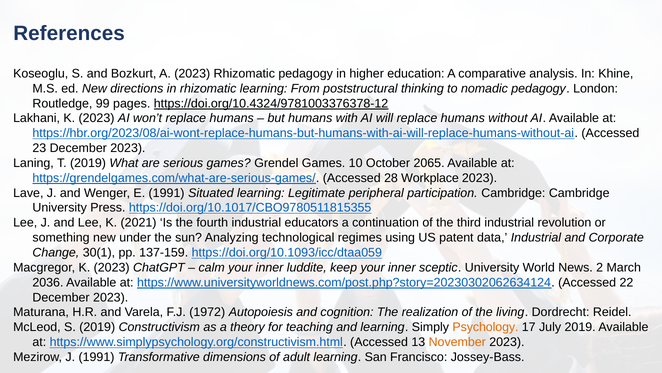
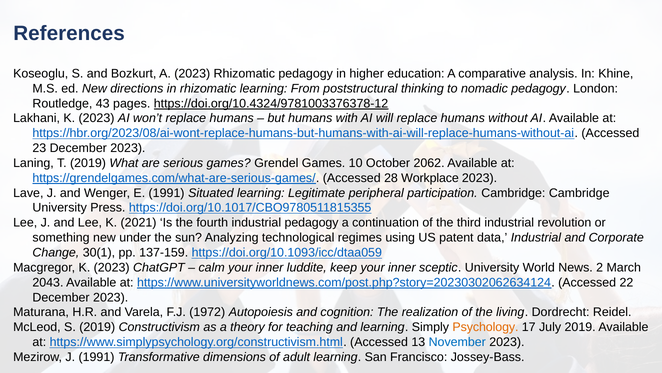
99: 99 -> 43 (103, 103)
2065: 2065 -> 2062 (429, 163)
industrial educators: educators -> pedagogy (312, 222)
2036: 2036 -> 2043 (48, 282)
November colour: orange -> blue (457, 342)
